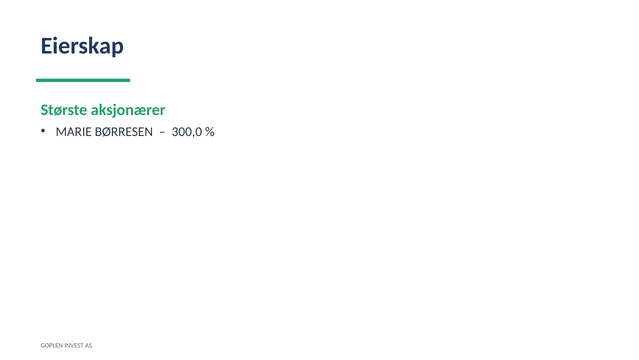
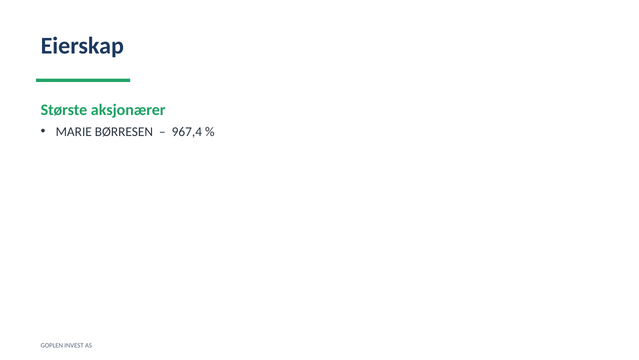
300,0: 300,0 -> 967,4 (187, 131)
